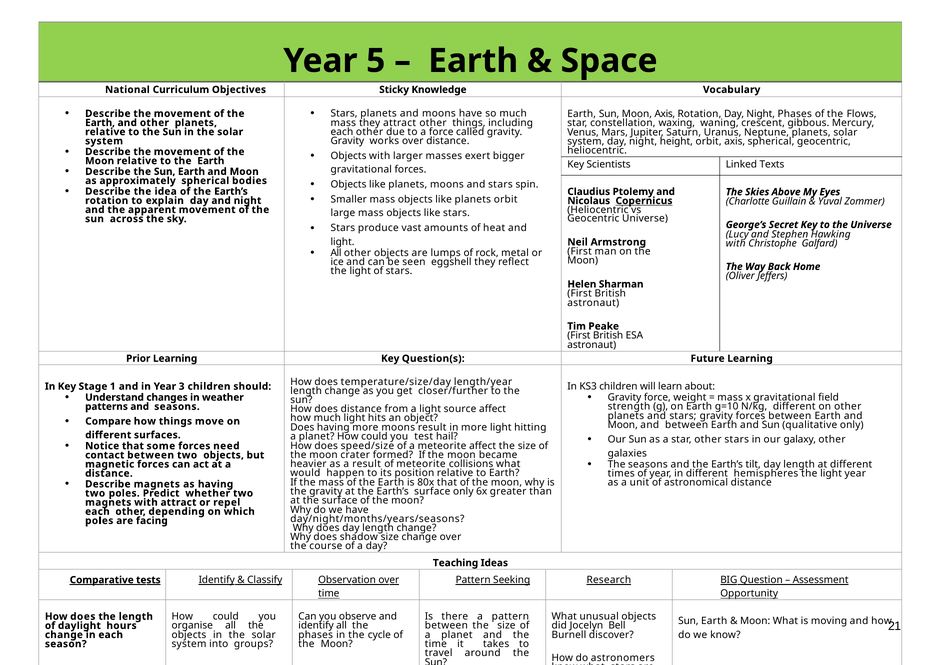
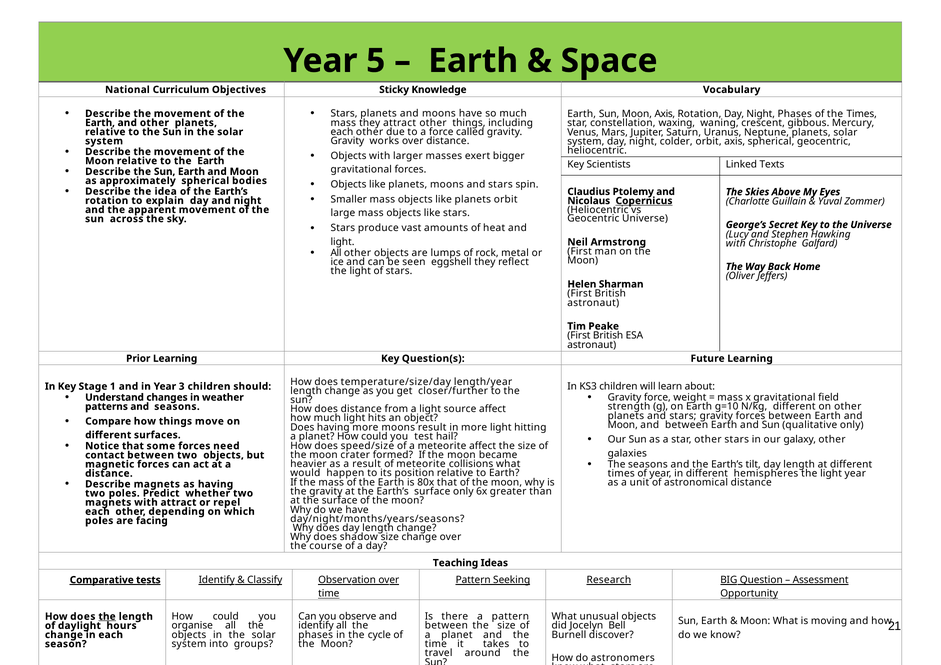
the Flows: Flows -> Times (862, 114)
height: height -> colder (676, 142)
the underline: none -> present (107, 617)
